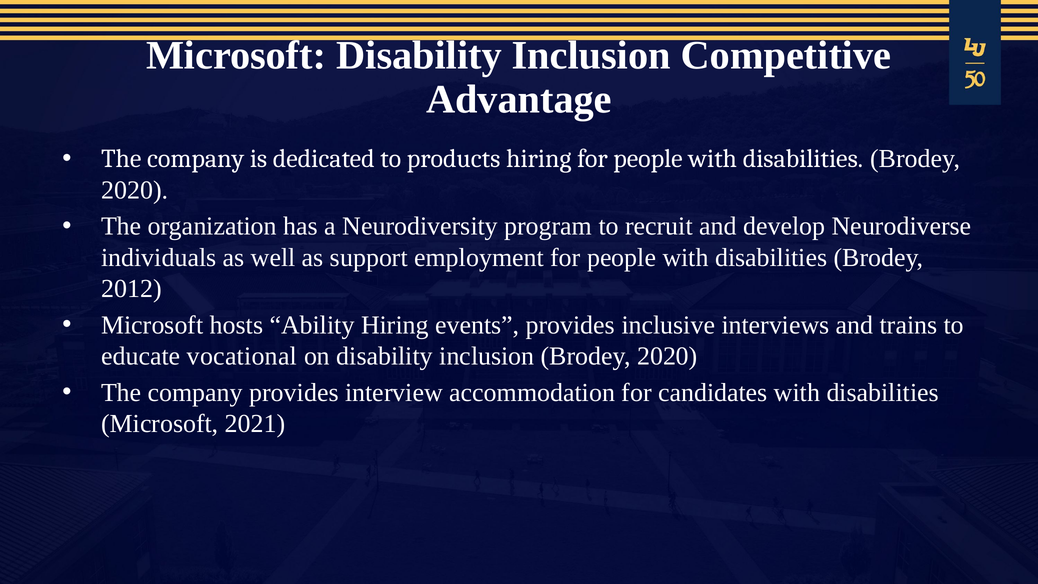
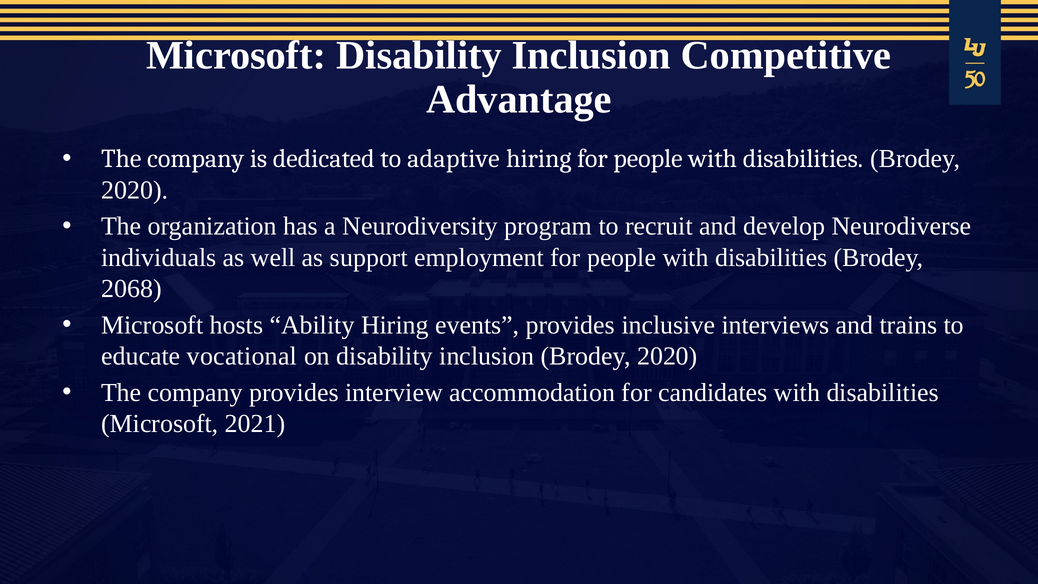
products: products -> adaptive (453, 159)
2012: 2012 -> 2068 (131, 289)
